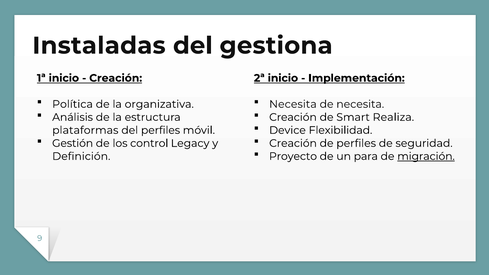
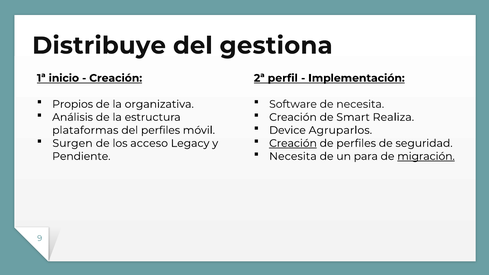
Instaladas: Instaladas -> Distribuye (99, 46)
2ª inicio: inicio -> perfil (283, 78)
Política: Política -> Propios (73, 104)
Necesita: Necesita -> Software (293, 104)
Flexibilidad: Flexibilidad -> Agruparlos (340, 130)
Gestión: Gestión -> Surgen (73, 143)
control: control -> acceso (149, 143)
Creación underline: none -> present (293, 143)
Proyecto: Proyecto -> Necesita (293, 156)
Definición: Definición -> Pendiente (81, 156)
